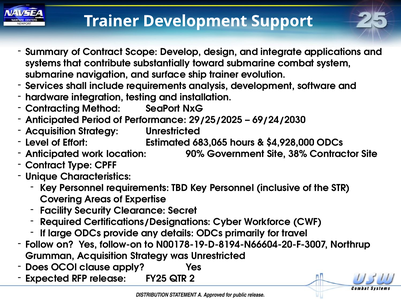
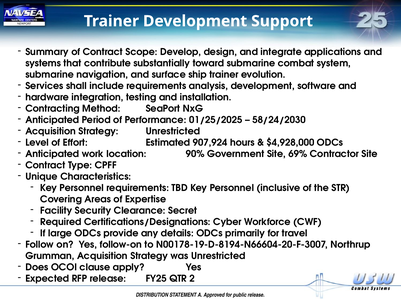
29/25/2025: 29/25/2025 -> 01/25/2025 (216, 120)
69/24/2030: 69/24/2030 -> 58/24/2030 (279, 120)
683,065: 683,065 -> 907,924 (210, 143)
38%: 38% -> 69% (298, 155)
